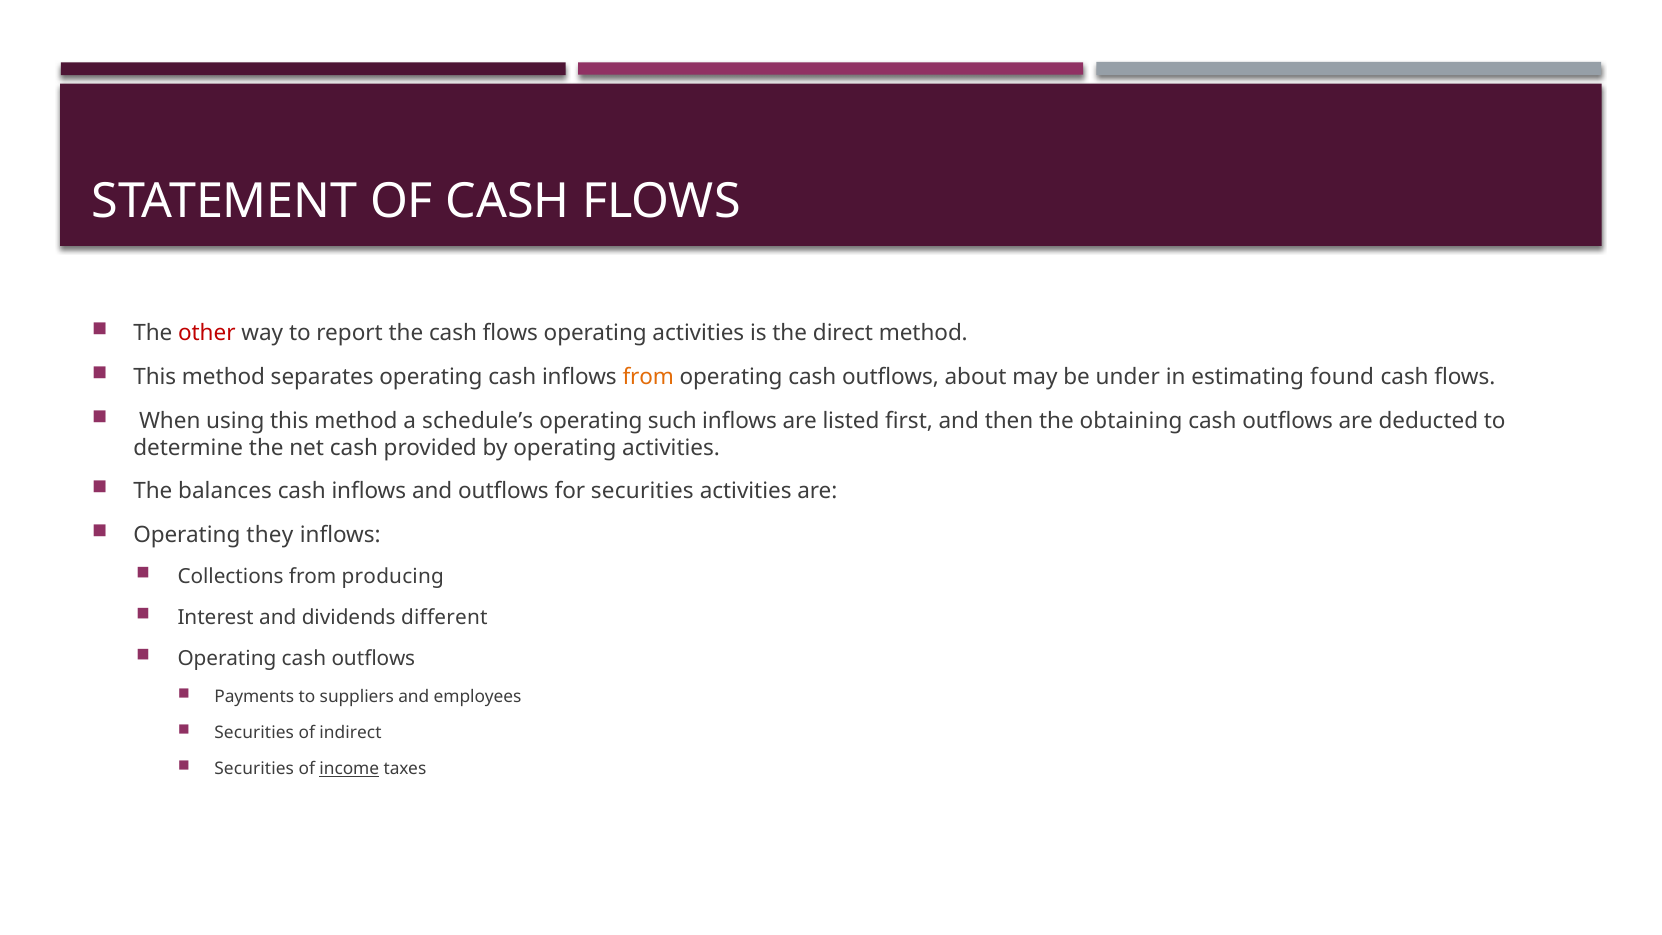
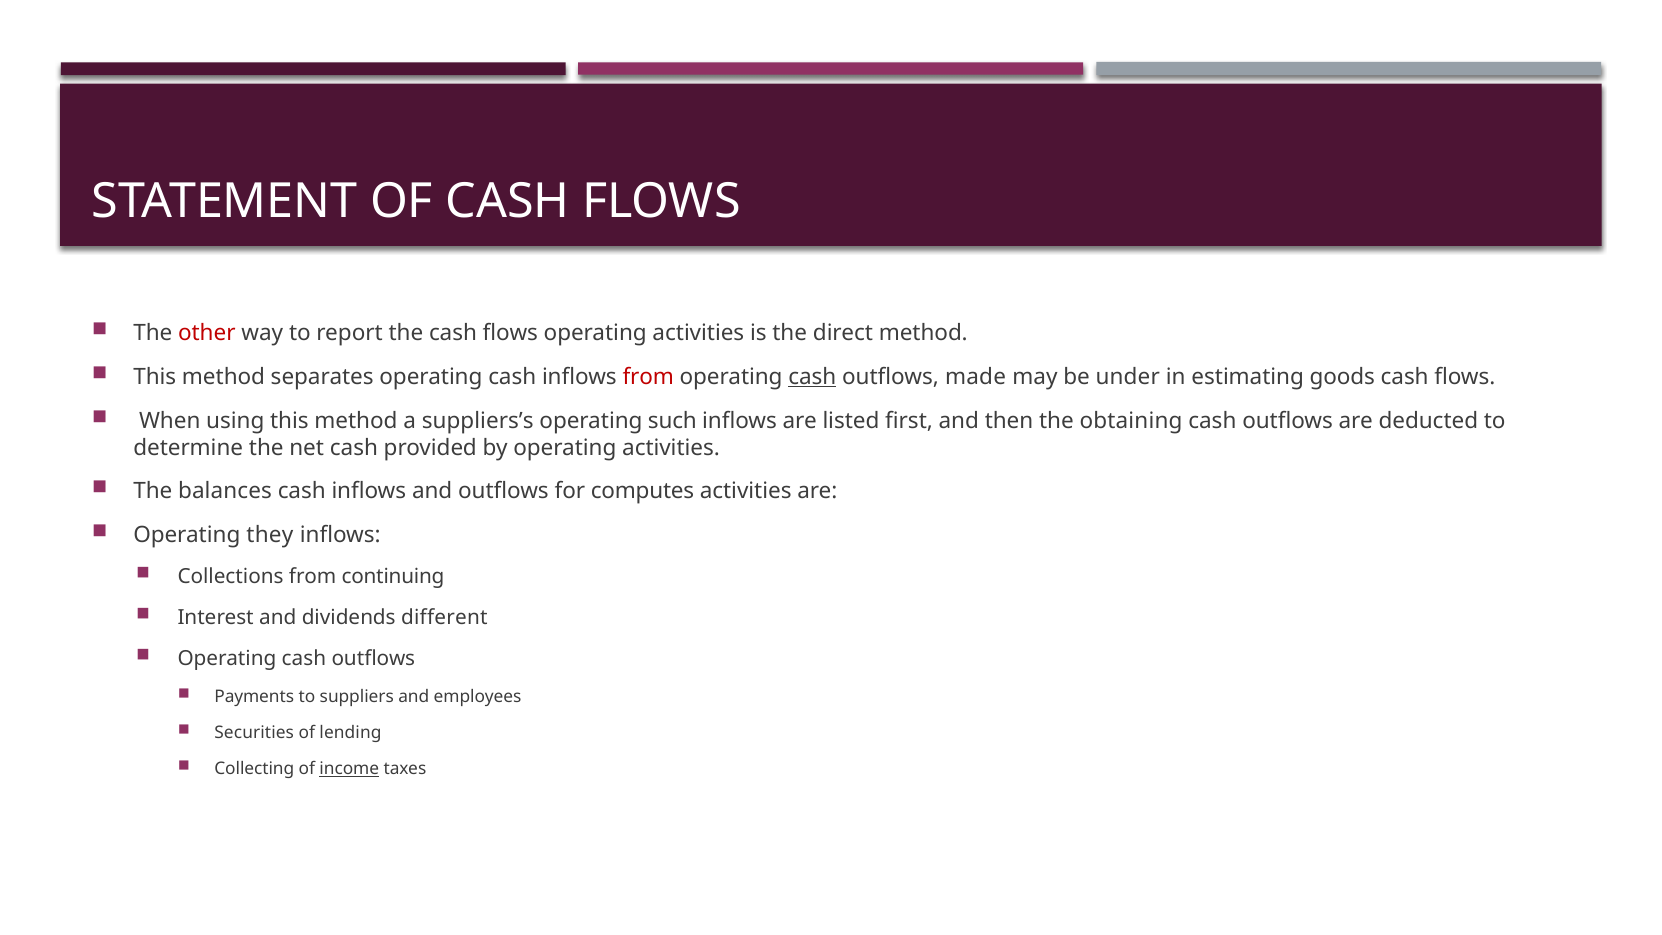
from colour: orange -> red (648, 377)
cash underline: none -> present (812, 377)
about: about -> made (975, 377)
found: found -> goods (1342, 377)
schedule’s: schedule’s -> suppliers’s (478, 421)
for securities: securities -> computes (643, 491)
producing: producing -> continuing (393, 577)
indirect: indirect -> lending (351, 732)
Securities: Securities -> Collecting (254, 769)
